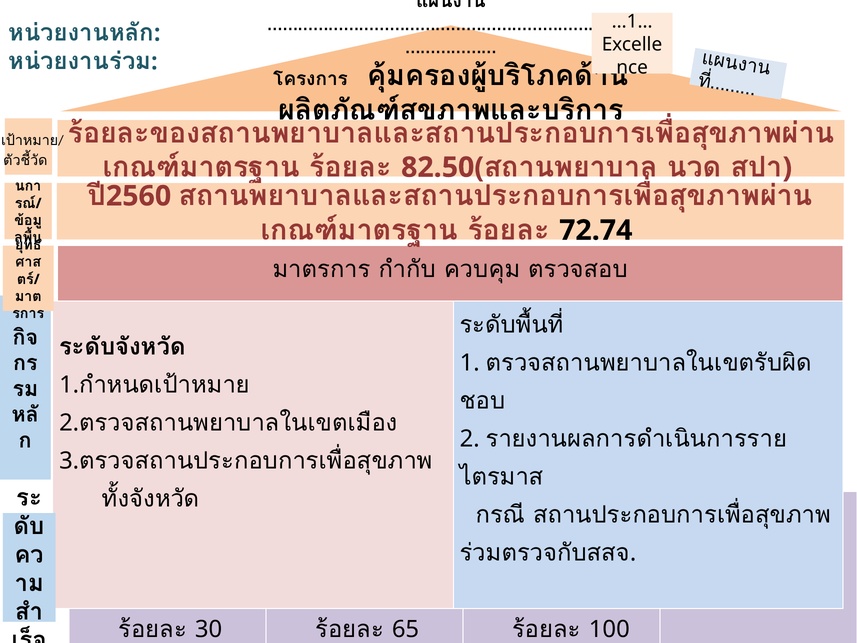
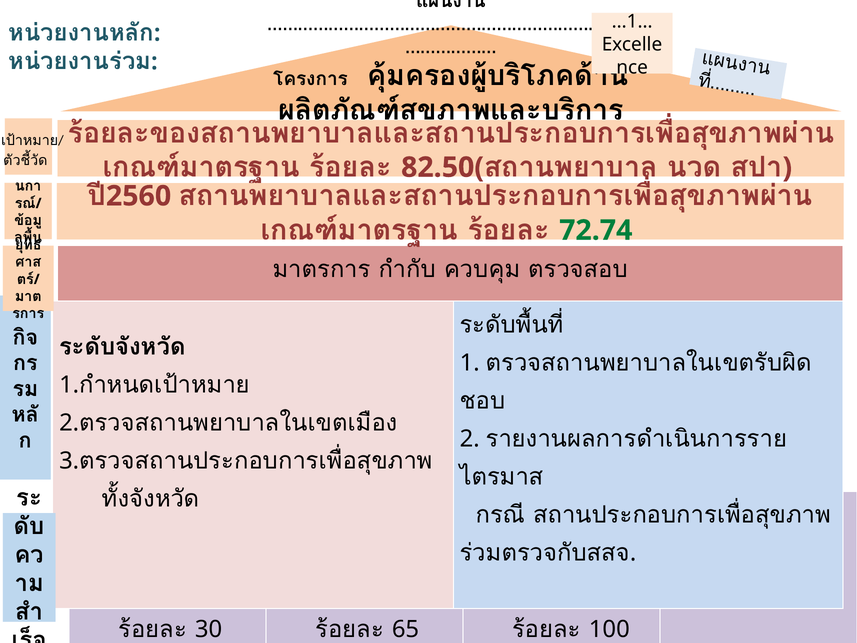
72.74 colour: black -> green (596, 230)
